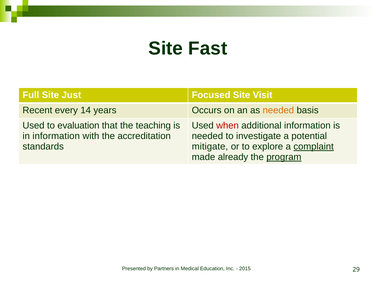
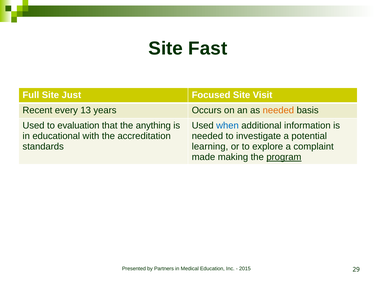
14: 14 -> 13 (86, 110)
teaching: teaching -> anything (153, 126)
when colour: red -> blue (228, 126)
in information: information -> educational (56, 136)
mitigate: mitigate -> learning (210, 147)
complaint underline: present -> none (314, 147)
already: already -> making (233, 157)
